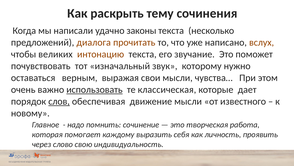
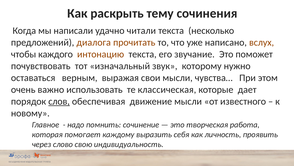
законы: законы -> читали (141, 31)
великих: великих -> каждого (56, 54)
использовать underline: present -> none (94, 89)
